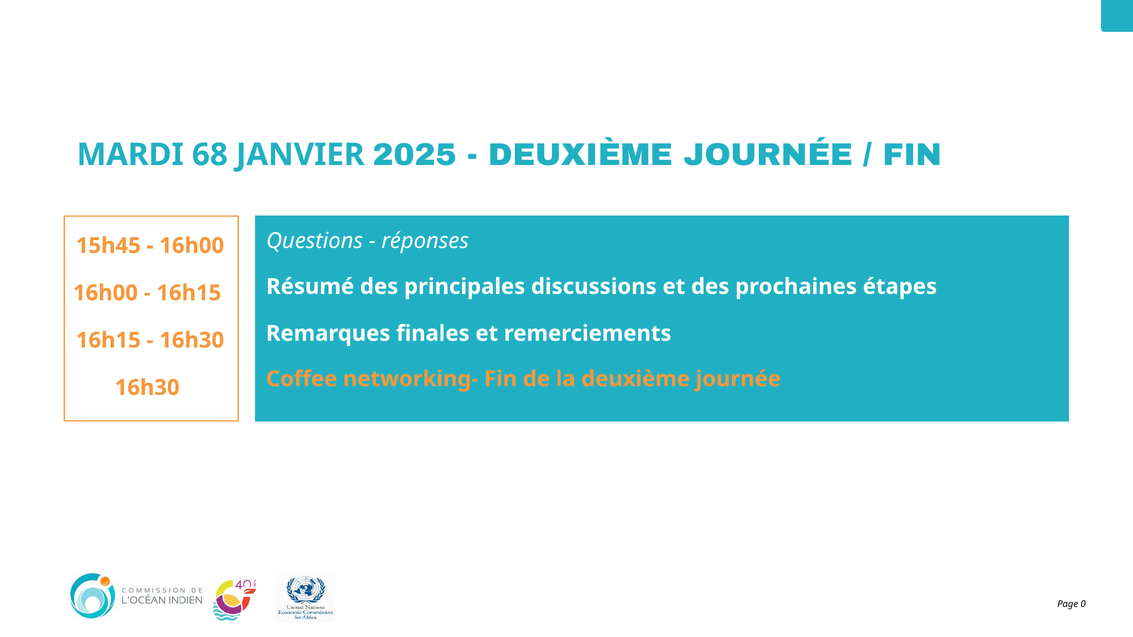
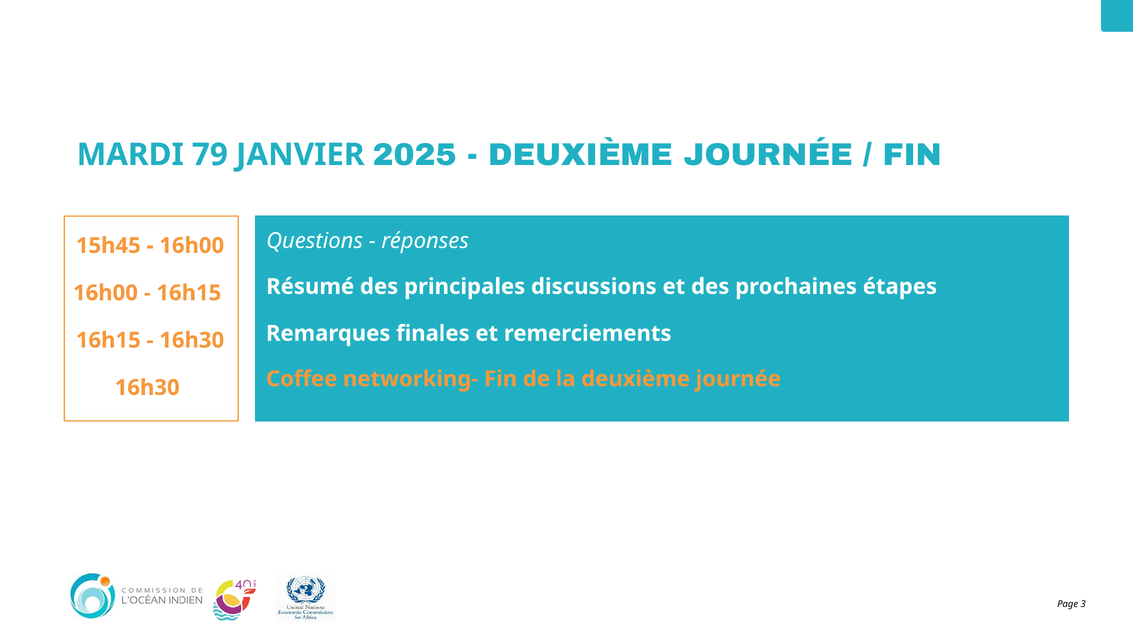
68: 68 -> 79 (210, 155)
0: 0 -> 3 (1083, 605)
